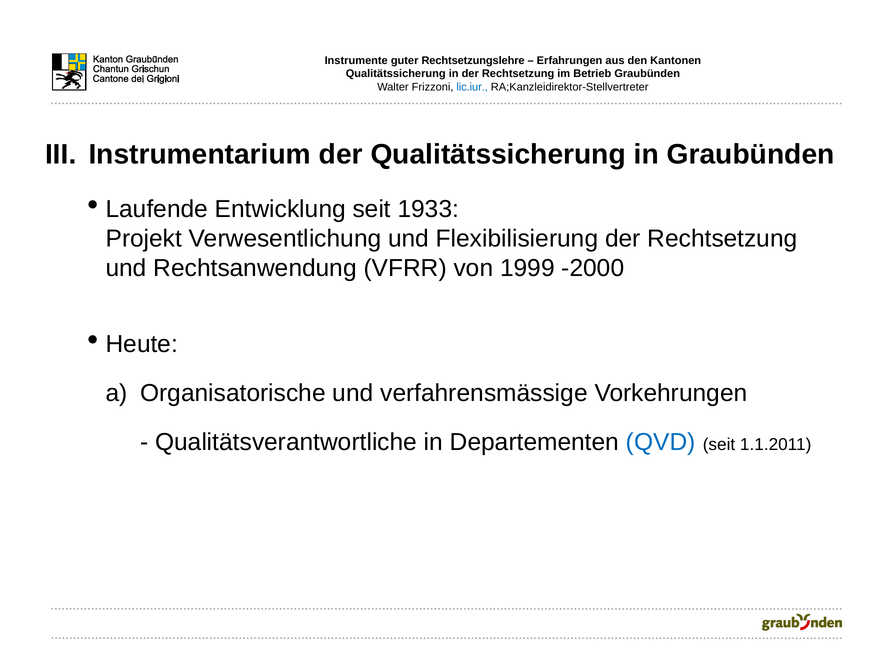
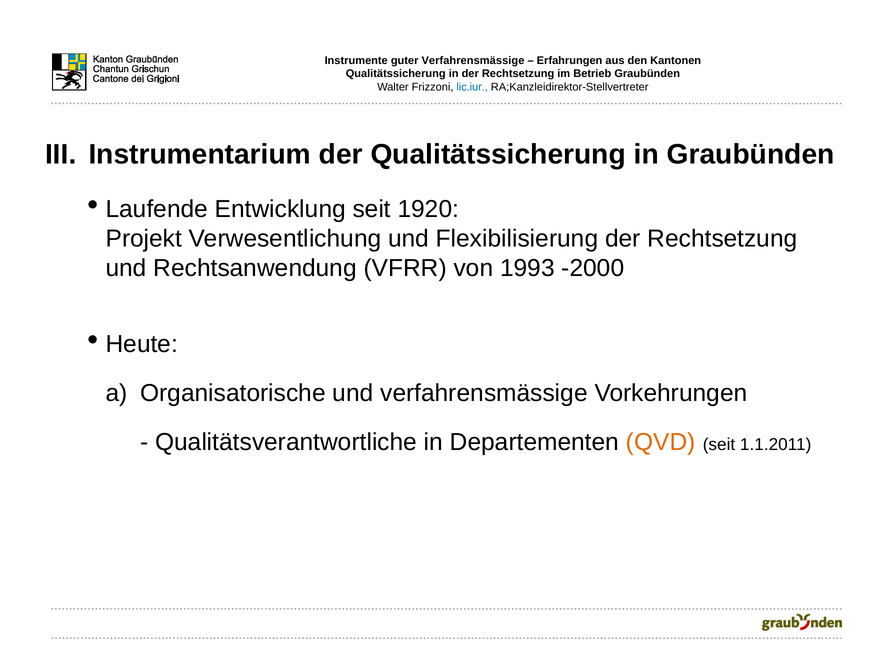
guter Rechtsetzungslehre: Rechtsetzungslehre -> Verfahrensmässige (473, 60)
1933: 1933 -> 1920 (428, 209)
1999: 1999 -> 1993 (527, 268)
QVD colour: blue -> orange (661, 442)
